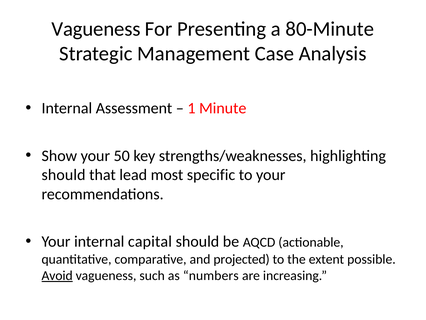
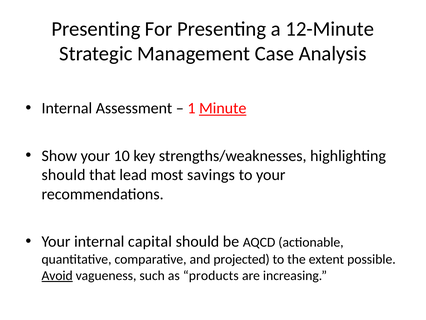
Vagueness: Vagueness -> Presenting (96, 29)
80-Minute: 80-Minute -> 12-Minute (330, 29)
Minute underline: none -> present (223, 108)
50: 50 -> 10 (122, 156)
specific: specific -> savings (211, 175)
numbers: numbers -> products (211, 275)
